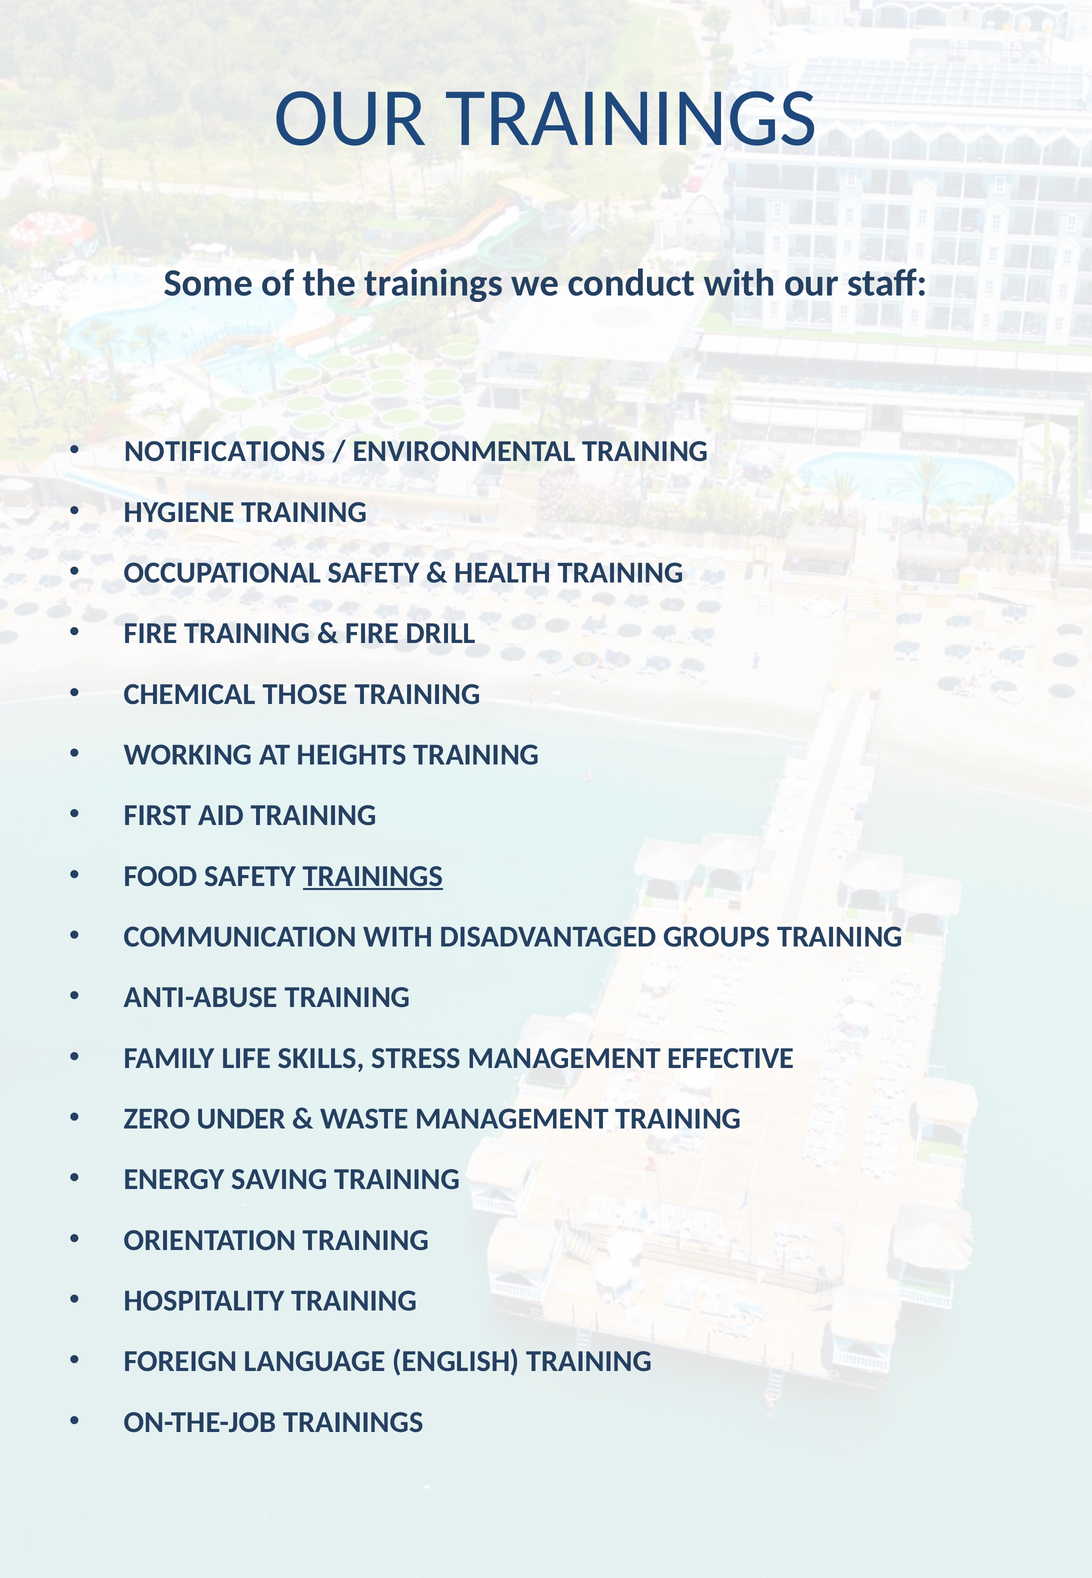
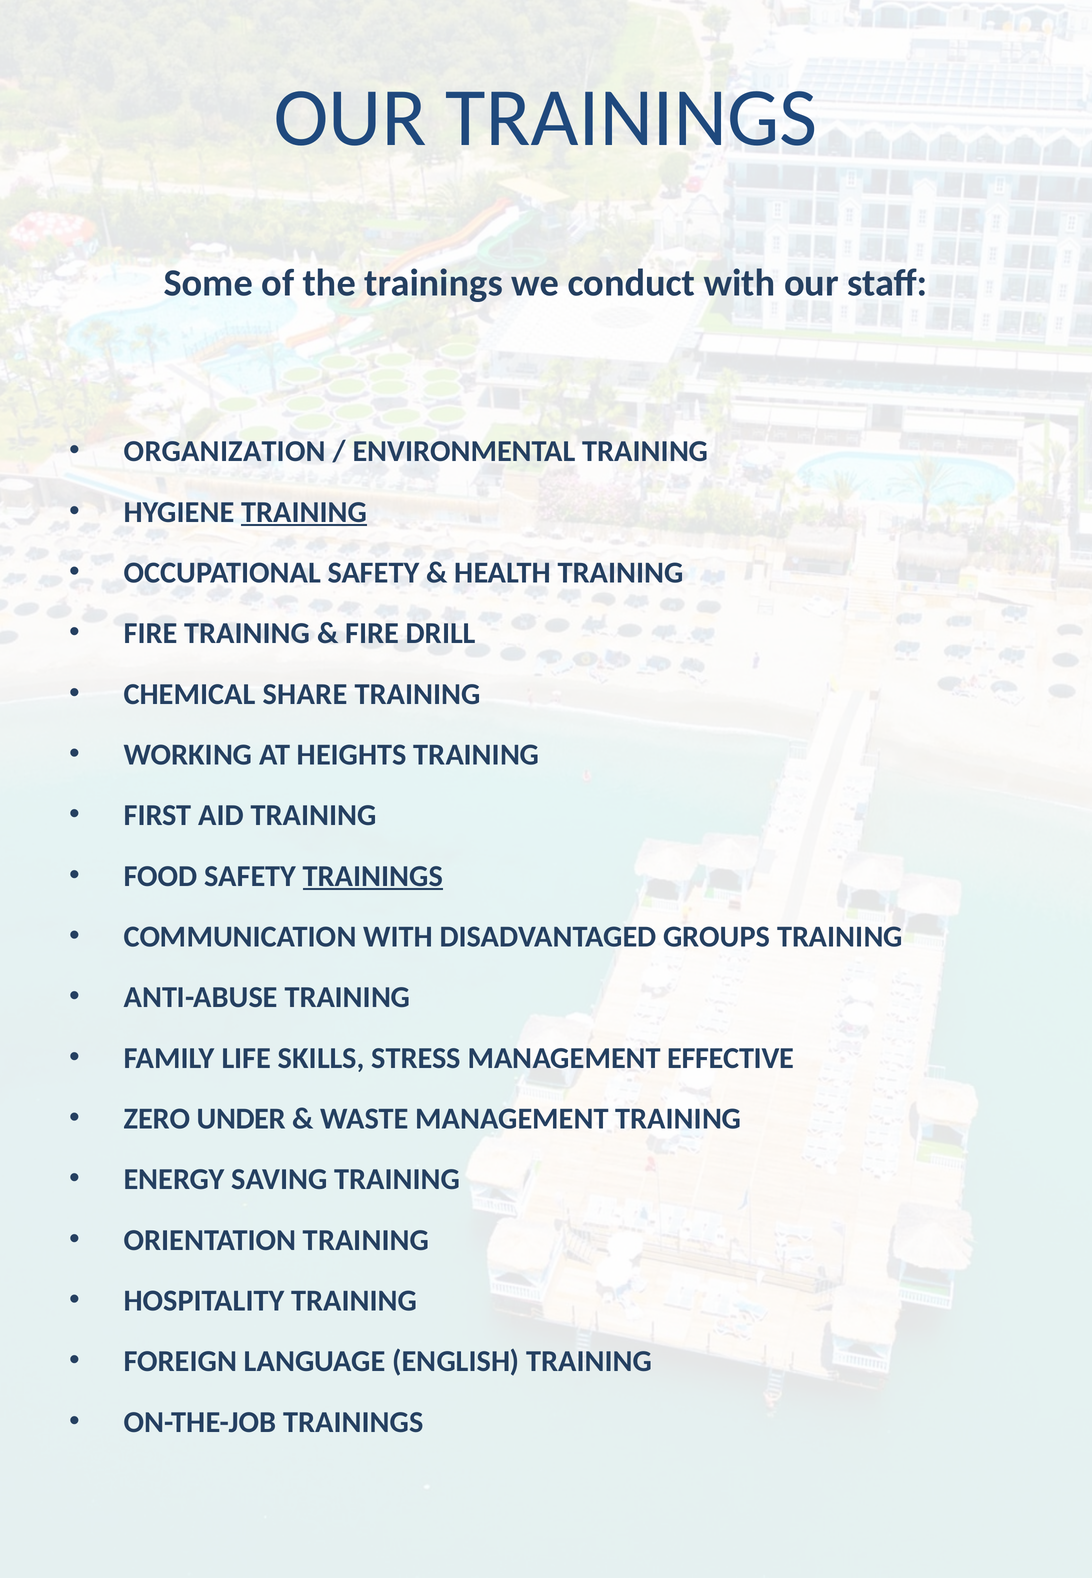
NOTIFICATIONS: NOTIFICATIONS -> ORGANIZATION (225, 451)
TRAINING underline: none -> present (304, 512)
THOSE: THOSE -> SHARE (305, 694)
